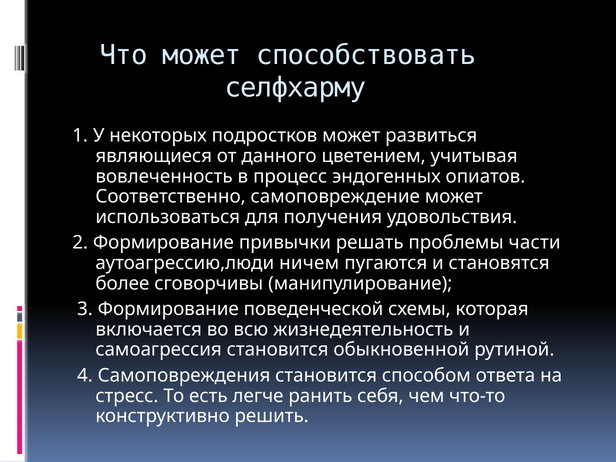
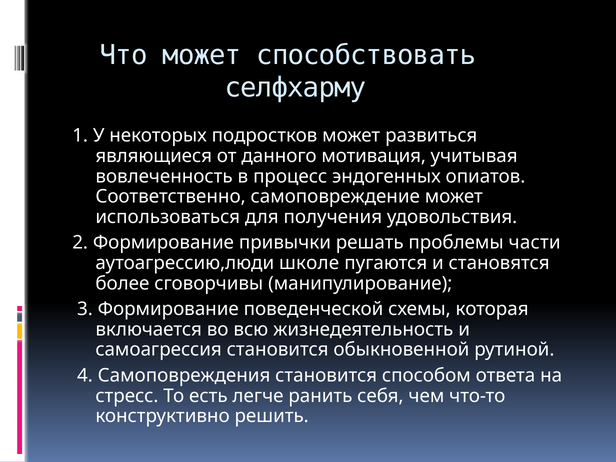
цветением: цветением -> мотивация (374, 156)
ничем: ничем -> школе (309, 263)
